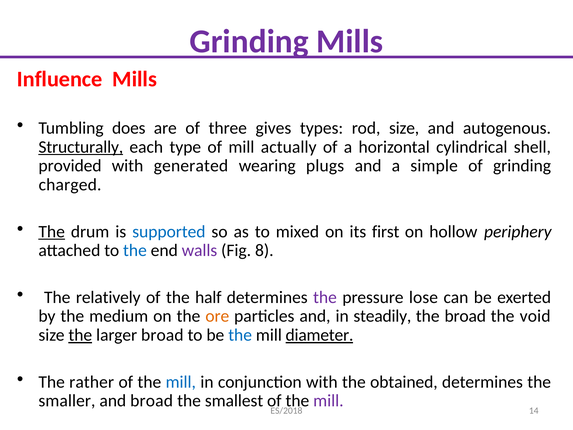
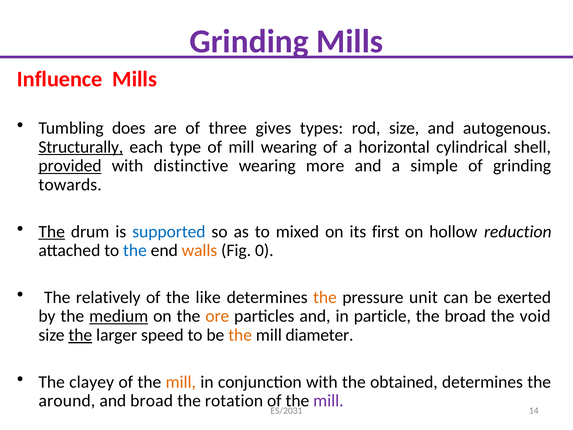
mill actually: actually -> wearing (289, 147)
provided underline: none -> present (70, 166)
generated: generated -> distinctive (191, 166)
plugs: plugs -> more (325, 166)
charged: charged -> towards (70, 185)
periphery: periphery -> reduction (518, 231)
walls colour: purple -> orange (199, 250)
8: 8 -> 0 (264, 250)
half: half -> like (208, 297)
the colour: purple -> orange (325, 297)
lose: lose -> unit (423, 297)
medium underline: none -> present (119, 316)
steadily: steadily -> particle (382, 316)
larger broad: broad -> speed (162, 335)
the colour: blue -> orange (240, 335)
diameter underline: present -> none (319, 335)
rather: rather -> clayey (92, 382)
mill colour: blue -> orange (181, 382)
smaller: smaller -> around (67, 401)
smallest: smallest -> rotation (234, 401)
ES/2018: ES/2018 -> ES/2031 (286, 410)
